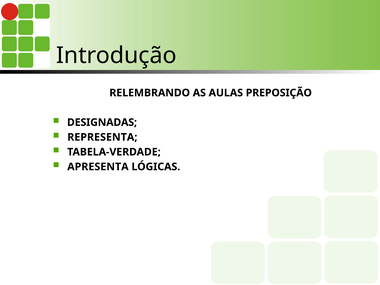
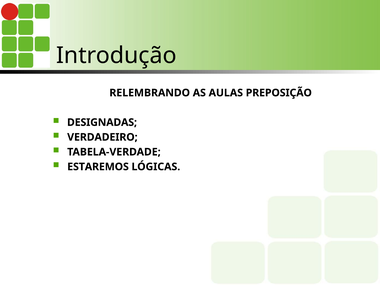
REPRESENTA: REPRESENTA -> VERDADEIRO (102, 137)
APRESENTA: APRESENTA -> ESTAREMOS (98, 167)
